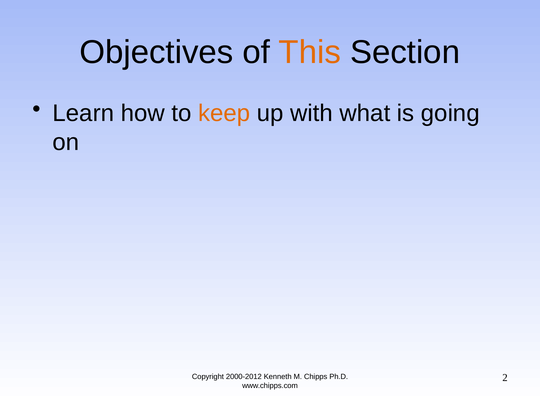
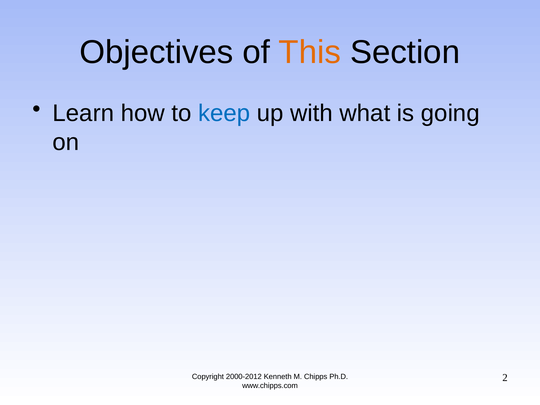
keep colour: orange -> blue (224, 113)
